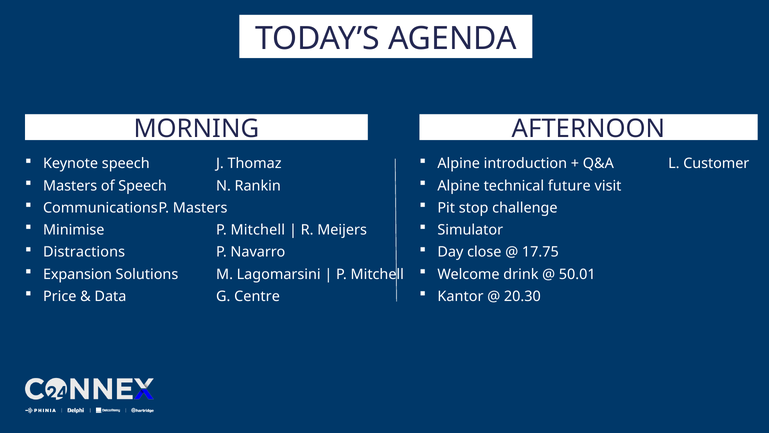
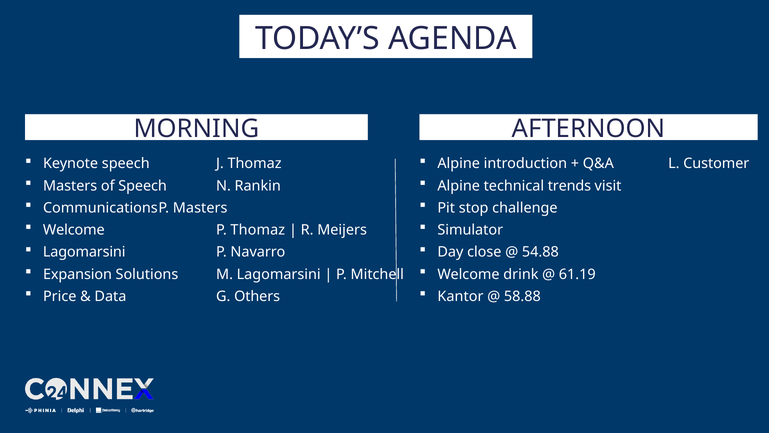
future: future -> trends (569, 186)
Minimise: Minimise -> Welcome (74, 230)
Mitchell: Mitchell -> Thomaz (258, 230)
Distractions: Distractions -> Lagomarsini (84, 252)
17.75: 17.75 -> 54.88 (540, 252)
50.01: 50.01 -> 61.19 (577, 274)
Centre: Centre -> Others (257, 296)
20.30: 20.30 -> 58.88 (522, 296)
